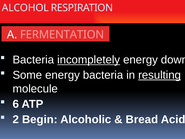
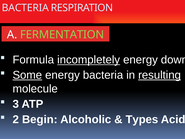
ALCOHOL: ALCOHOL -> BACTERIA (25, 8)
FERMENTATION colour: pink -> light green (62, 35)
Bacteria: Bacteria -> Formula (33, 60)
Some underline: none -> present (27, 75)
6: 6 -> 3 (16, 104)
Bread: Bread -> Types (142, 119)
